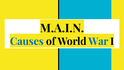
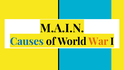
War colour: blue -> orange (98, 41)
